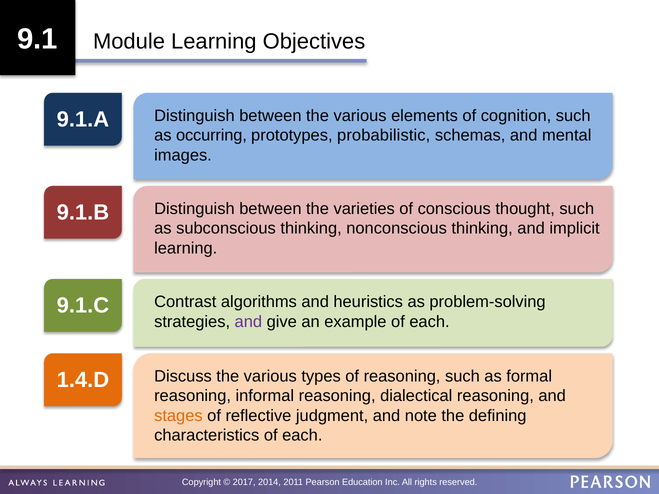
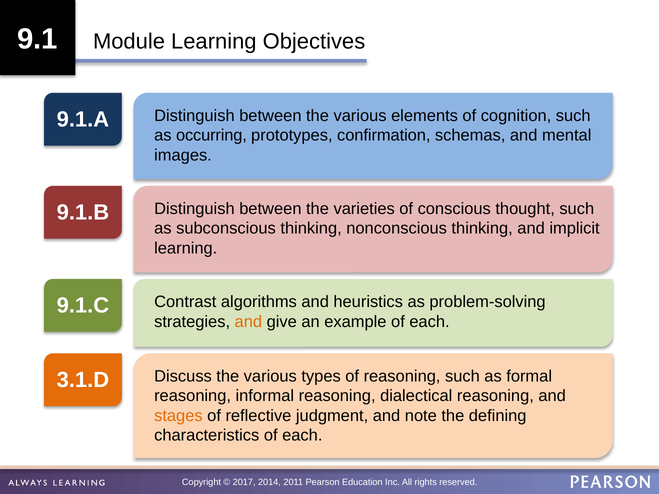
probabilistic: probabilistic -> confirmation (384, 136)
and colour: purple -> orange (248, 322)
1.4.D: 1.4.D -> 3.1.D (83, 380)
